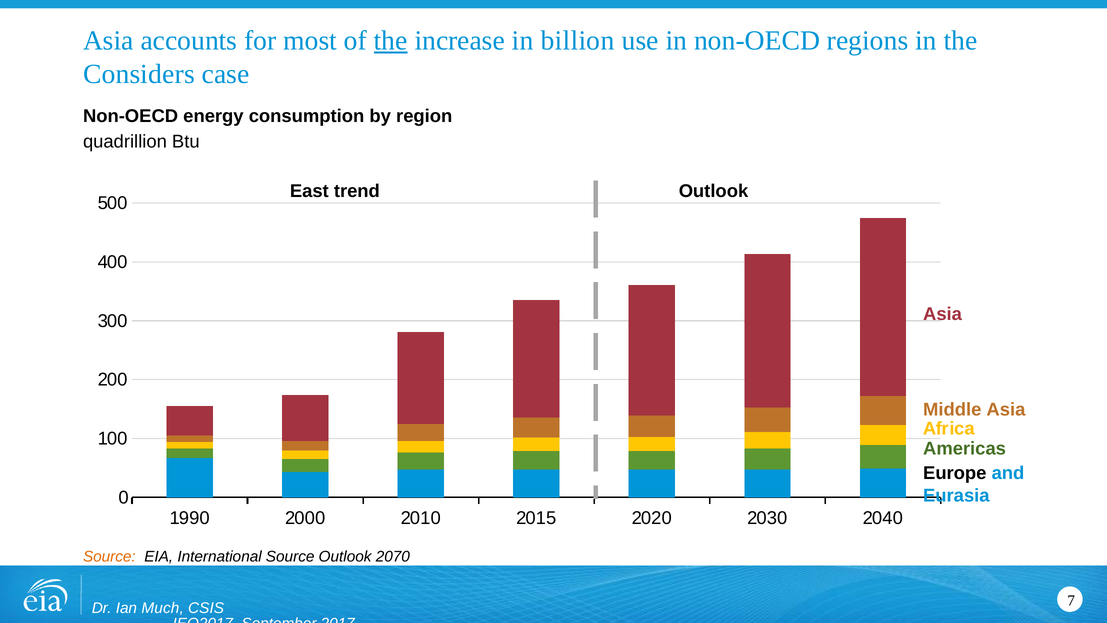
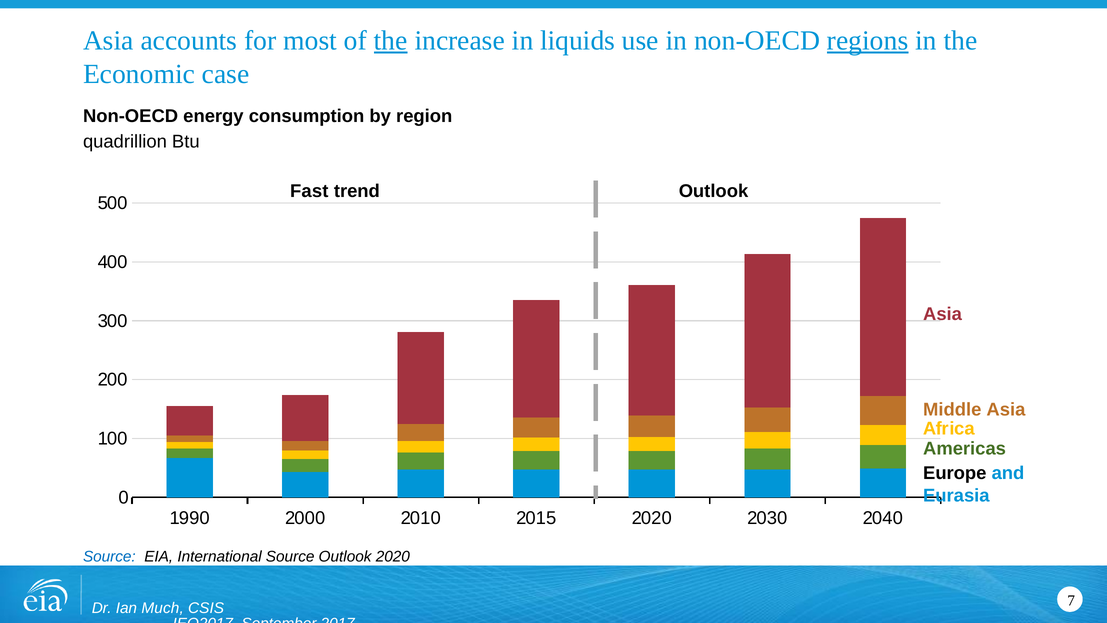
billion: billion -> liquids (578, 41)
regions underline: none -> present (868, 41)
Considers: Considers -> Economic (139, 74)
East: East -> Fast (309, 191)
Source colour: orange -> blue (109, 556)
Outlook 2070: 2070 -> 2020 (393, 556)
